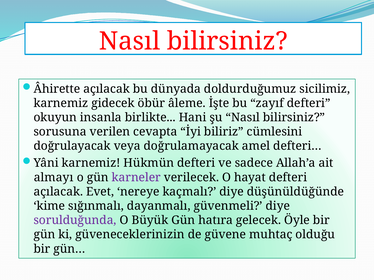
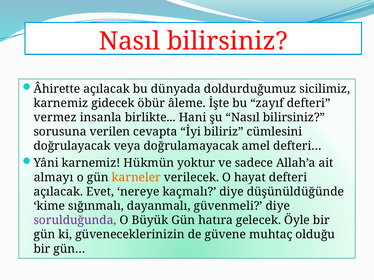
okuyun: okuyun -> vermez (55, 118)
Hükmün defteri: defteri -> yoktur (196, 163)
karneler colour: purple -> orange (136, 178)
